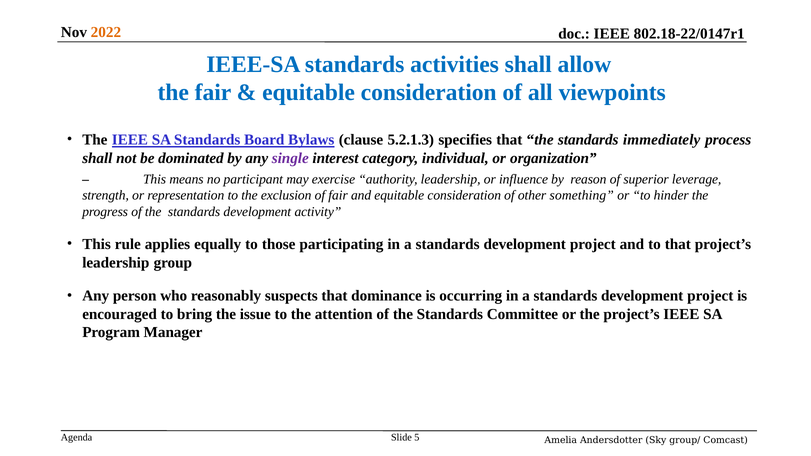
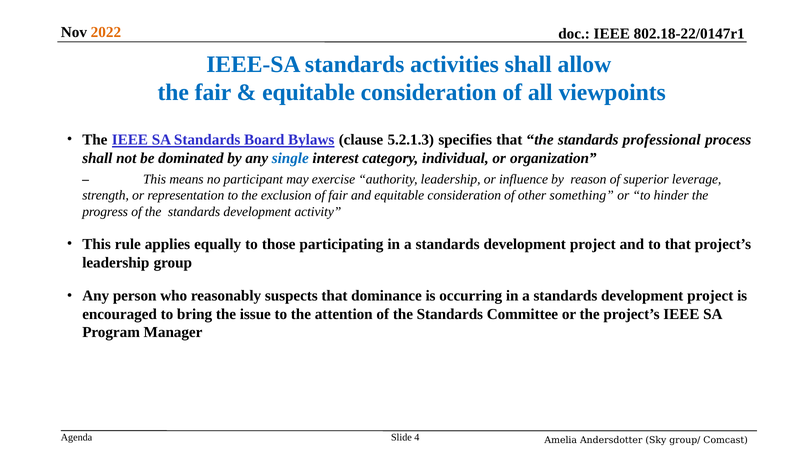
immediately: immediately -> professional (662, 140)
single colour: purple -> blue (290, 158)
5: 5 -> 4 (417, 438)
